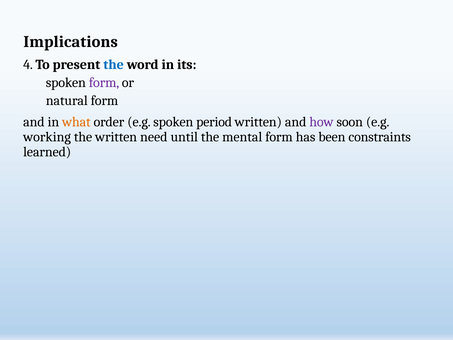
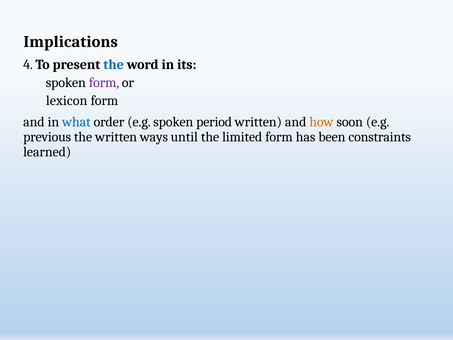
natural: natural -> lexicon (67, 101)
what colour: orange -> blue (76, 122)
how colour: purple -> orange (321, 122)
working: working -> previous (47, 137)
need: need -> ways (154, 137)
mental: mental -> limited (242, 137)
